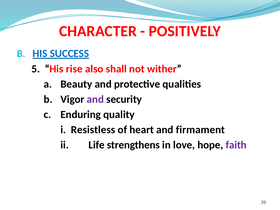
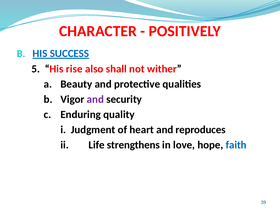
Resistless: Resistless -> Judgment (93, 130)
firmament: firmament -> reproduces (201, 130)
faith colour: purple -> blue (236, 145)
